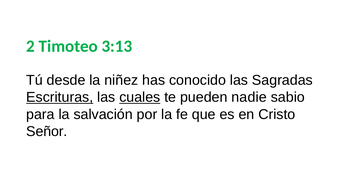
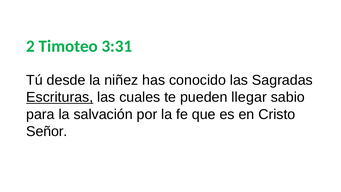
3:13: 3:13 -> 3:31 (117, 46)
cuales underline: present -> none (140, 97)
nadie: nadie -> llegar (249, 97)
